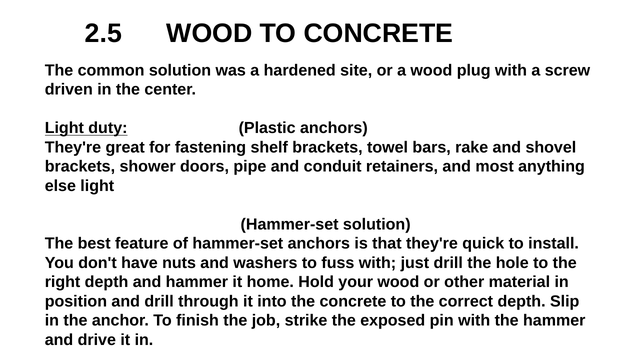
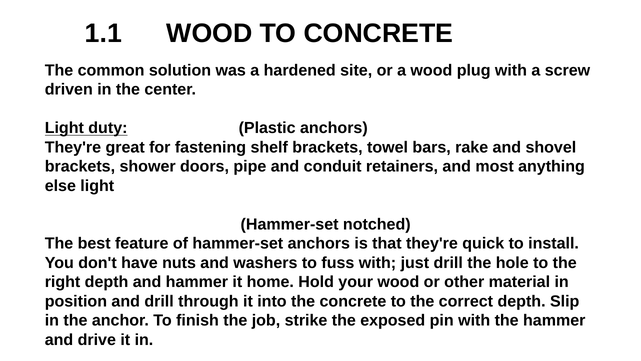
2.5: 2.5 -> 1.1 (103, 33)
Hammer-set solution: solution -> notched (377, 224)
